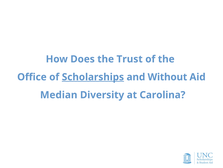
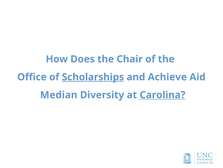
Trust: Trust -> Chair (130, 59)
Without: Without -> Achieve (167, 77)
Carolina underline: none -> present (162, 95)
